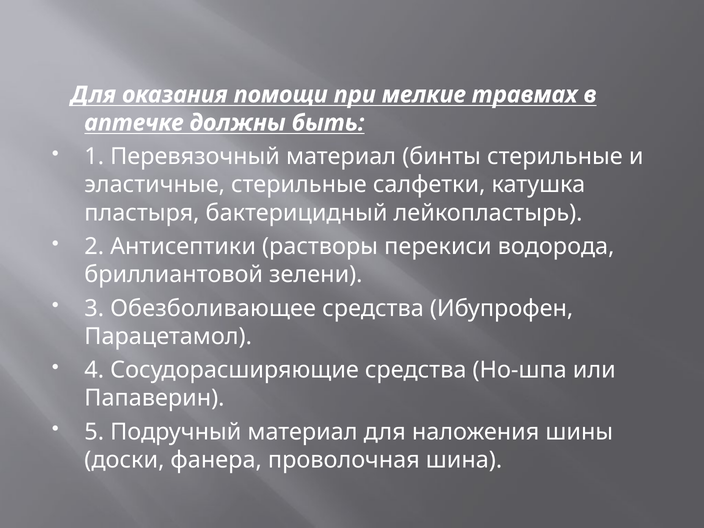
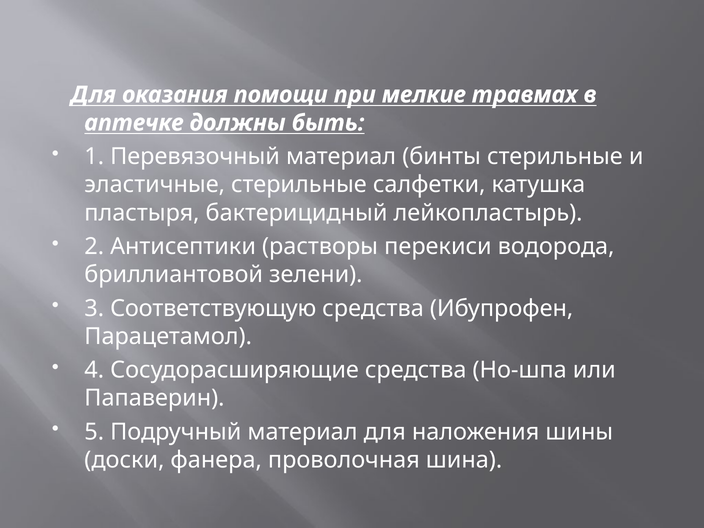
Обезболивающее: Обезболивающее -> Соответствующую (213, 308)
